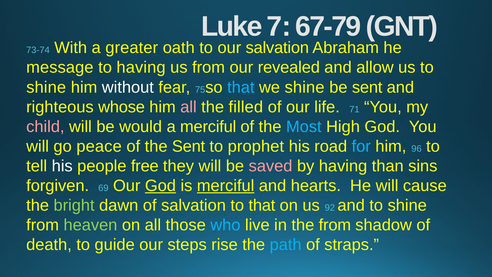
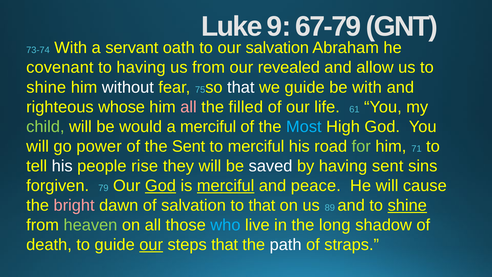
7: 7 -> 9 (279, 26)
greater: greater -> servant (132, 48)
message: message -> covenant (60, 68)
that colour: light blue -> white (241, 87)
we shine: shine -> guide (305, 87)
be sent: sent -> with (367, 87)
71: 71 -> 61 (354, 109)
child colour: pink -> light green (45, 127)
peace: peace -> power (99, 146)
to prophet: prophet -> merciful (256, 146)
for colour: light blue -> light green (361, 146)
96: 96 -> 71 (417, 149)
free: free -> rise (145, 166)
saved colour: pink -> white (271, 166)
having than: than -> sent (388, 166)
69: 69 -> 79 (103, 188)
hearts: hearts -> peace (316, 186)
bright colour: light green -> pink (74, 205)
92: 92 -> 89 (330, 208)
shine underline: none -> present (407, 205)
the from: from -> long (335, 225)
our underline: none -> present (151, 245)
steps rise: rise -> that (225, 245)
path colour: light blue -> white (286, 245)
